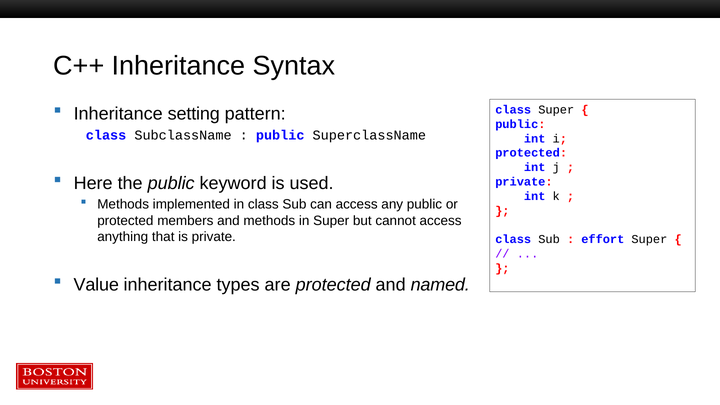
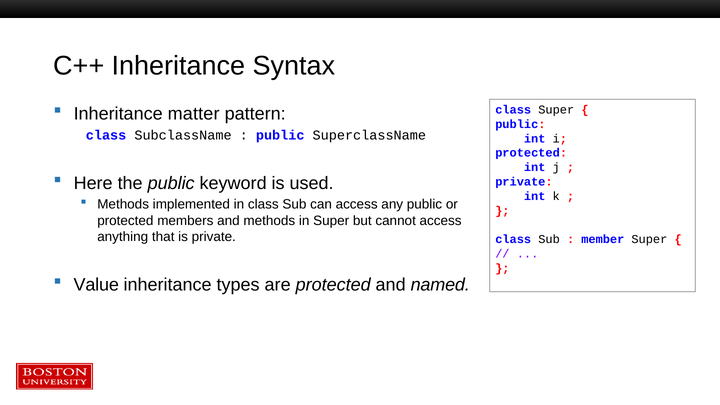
setting: setting -> matter (194, 114)
effort: effort -> member (603, 239)
